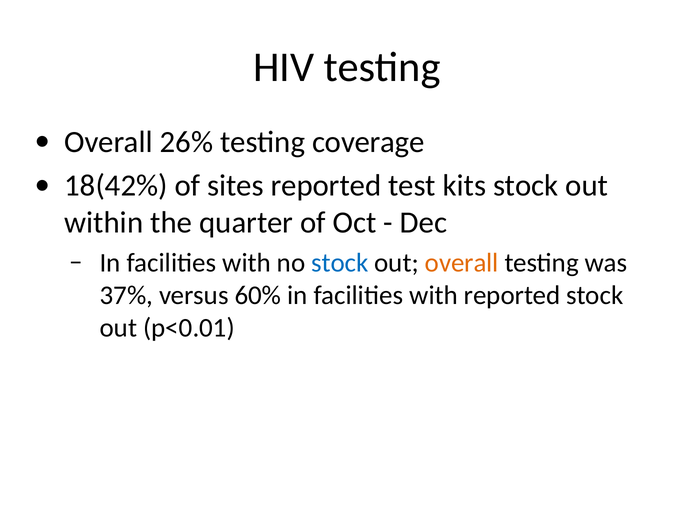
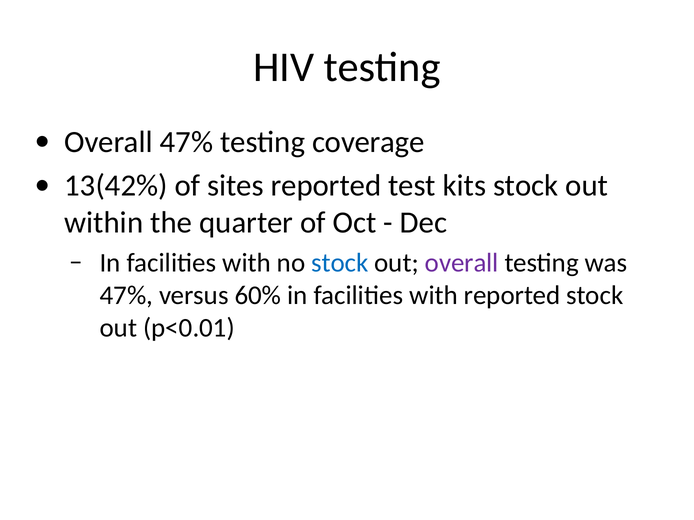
Overall 26%: 26% -> 47% (186, 142)
18(42%: 18(42% -> 13(42% (116, 186)
overall colour: orange -> purple (462, 263)
37%: 37% -> 47% (126, 296)
